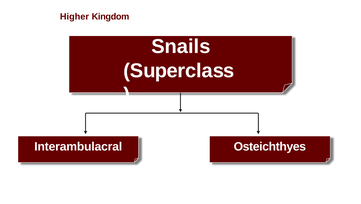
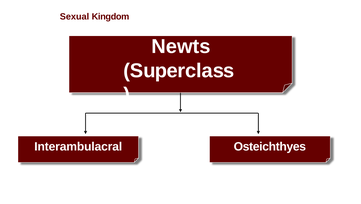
Higher: Higher -> Sexual (75, 17)
Snails: Snails -> Newts (181, 46)
